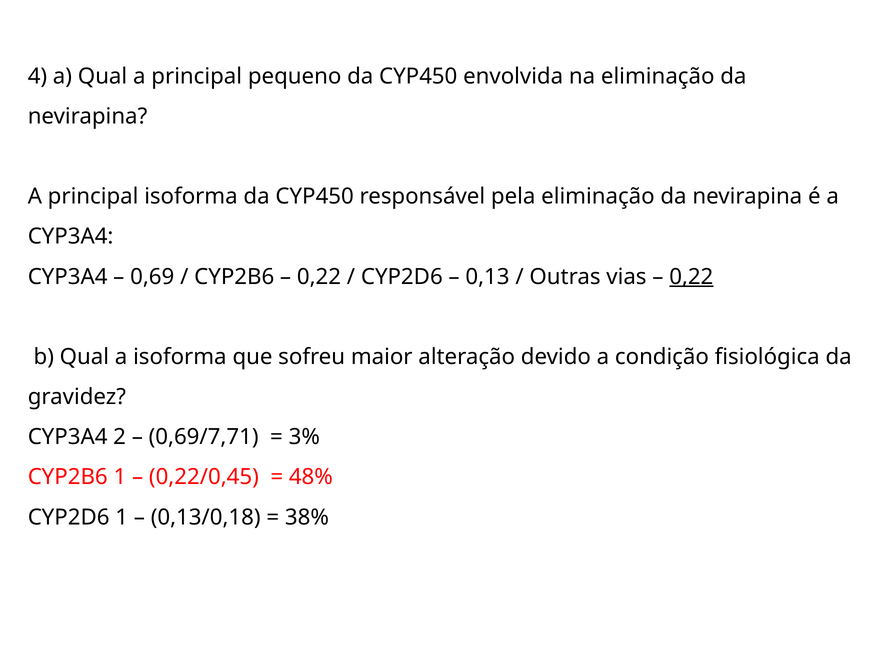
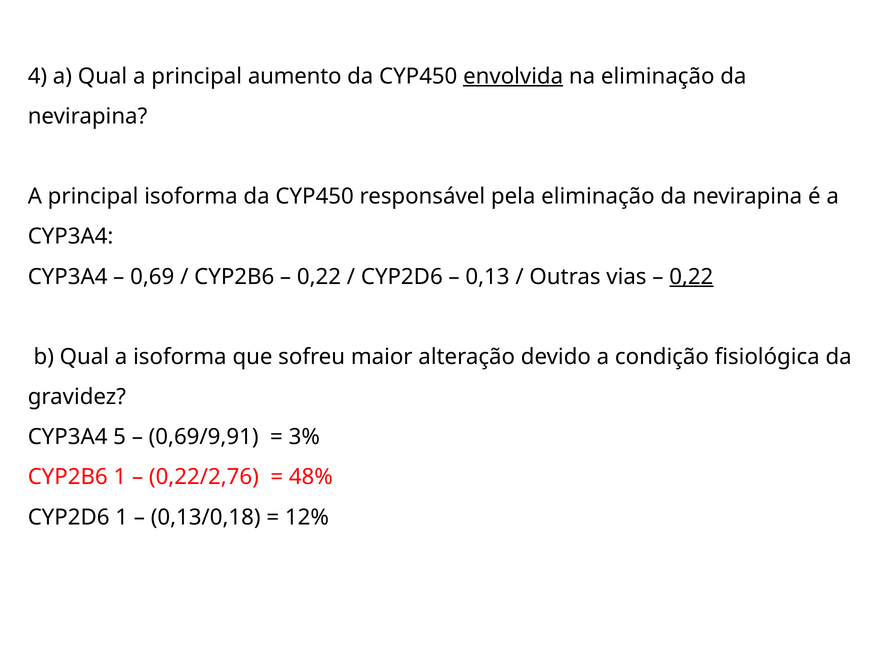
pequeno: pequeno -> aumento (295, 76)
envolvida underline: none -> present (513, 76)
2: 2 -> 5 (120, 437)
0,69/7,71: 0,69/7,71 -> 0,69/9,91 (204, 437)
0,22/0,45: 0,22/0,45 -> 0,22/2,76 (204, 477)
38%: 38% -> 12% (307, 517)
